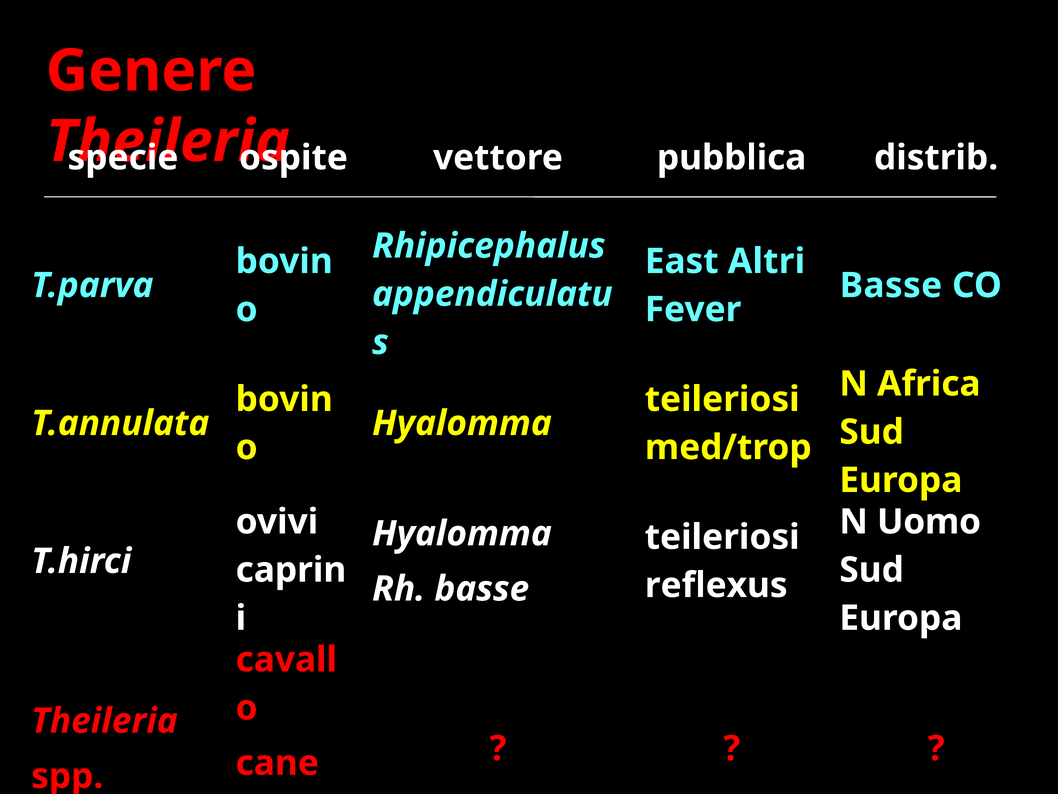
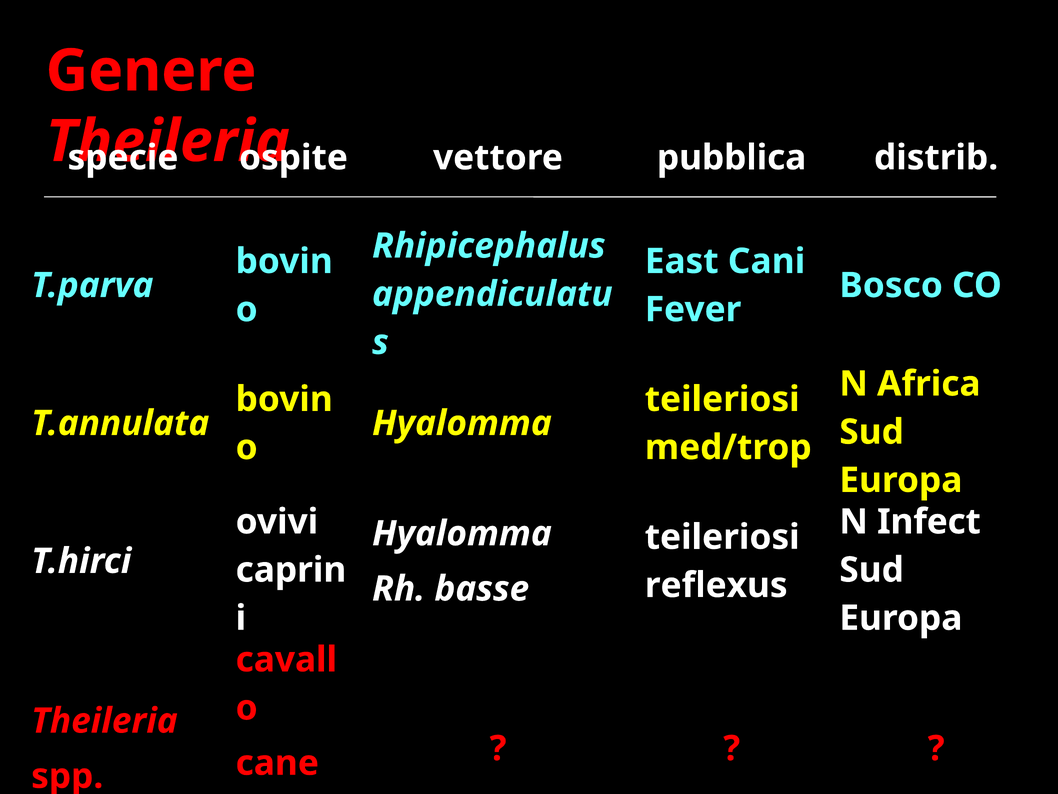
Altri: Altri -> Cani (767, 261)
Basse: Basse -> Bosco (891, 285)
N Uomo: Uomo -> Infect (929, 521)
